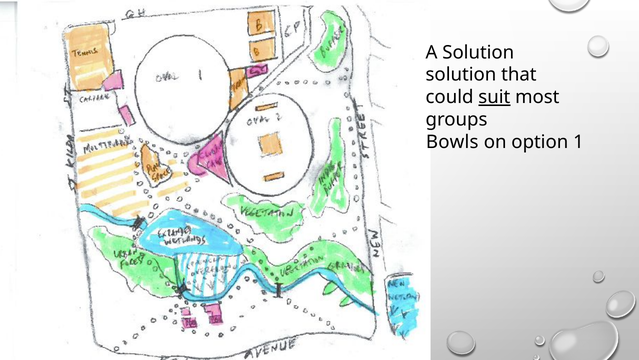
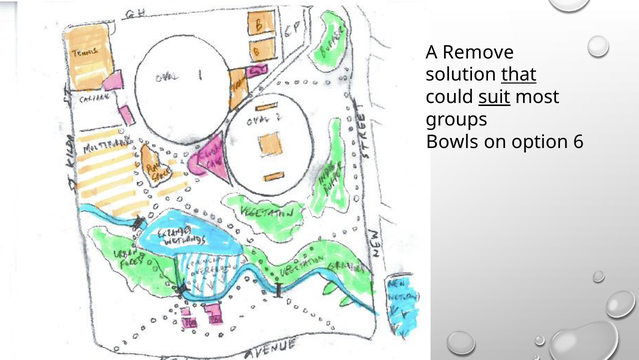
A Solution: Solution -> Remove (478, 52)
that underline: none -> present (519, 75)
1: 1 -> 6 (578, 142)
